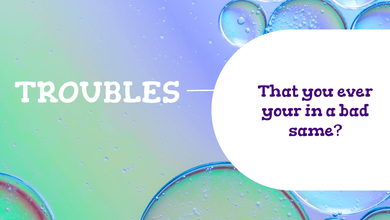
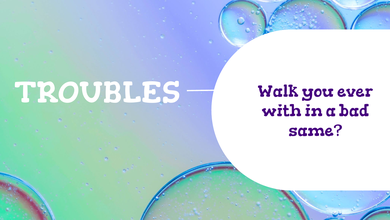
That: That -> Walk (278, 91)
your: your -> with (282, 111)
